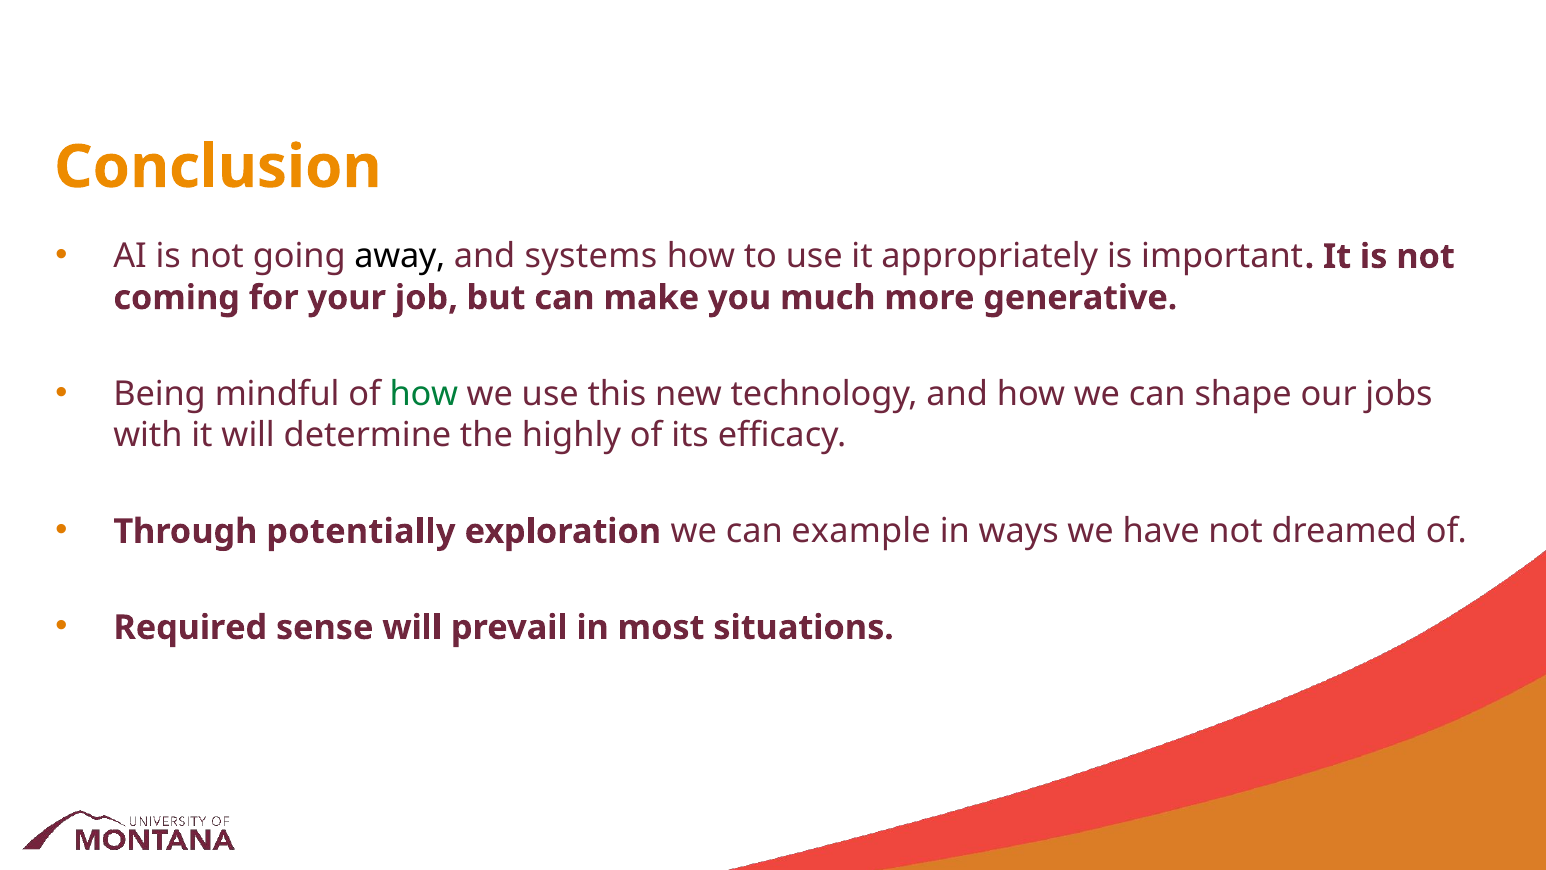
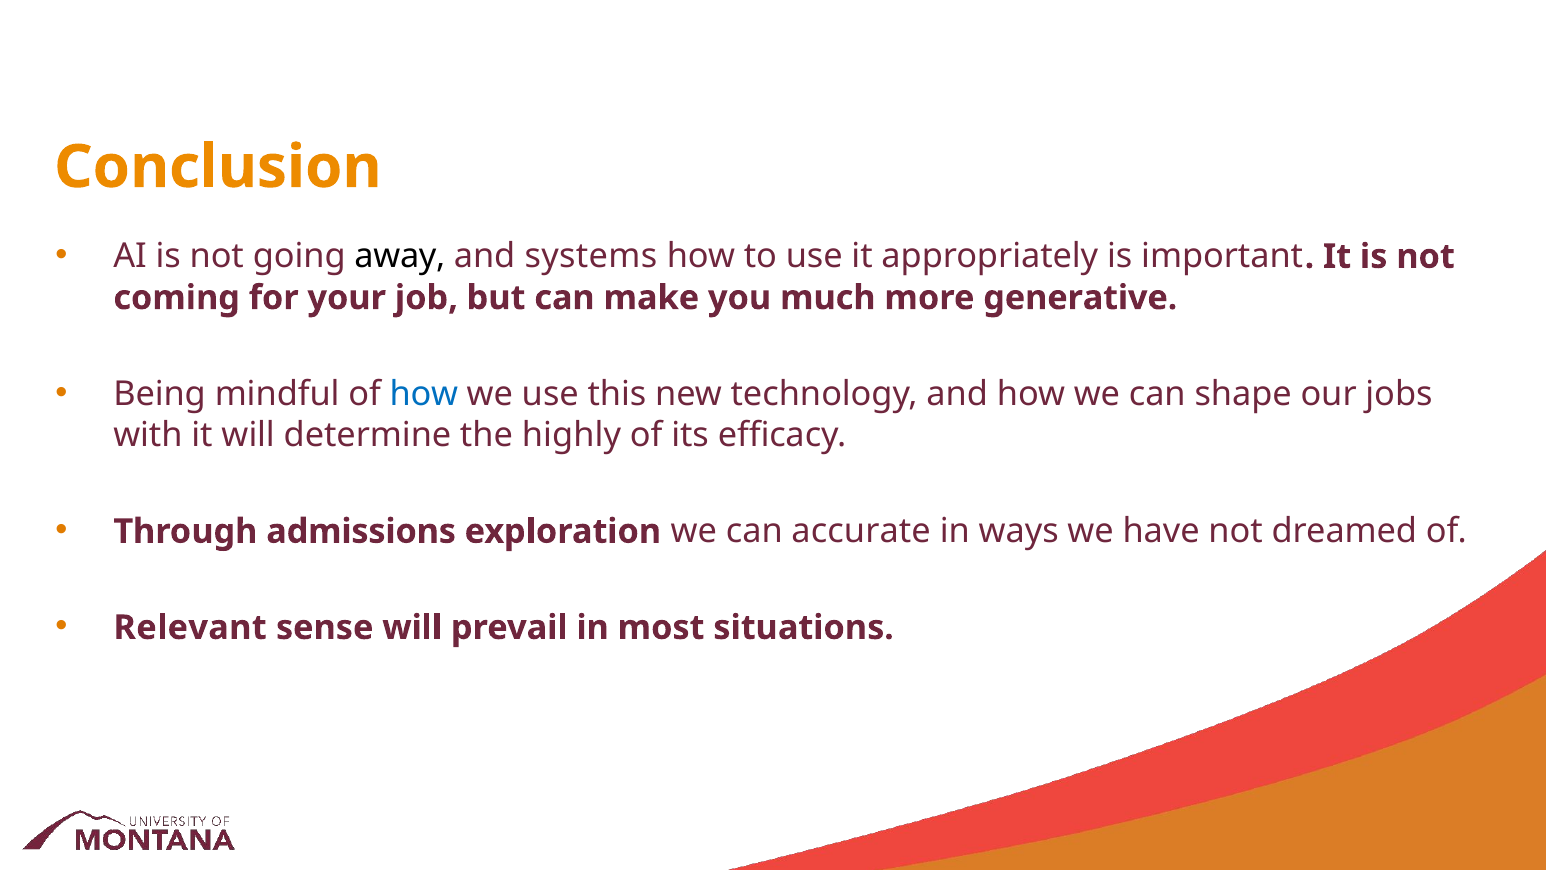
how colour: green -> blue (424, 394)
potentially: potentially -> admissions (361, 531)
example: example -> accurate (861, 531)
Required: Required -> Relevant (190, 627)
